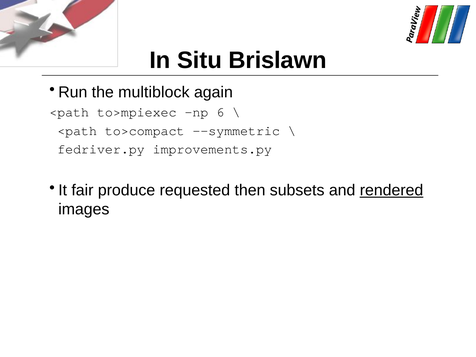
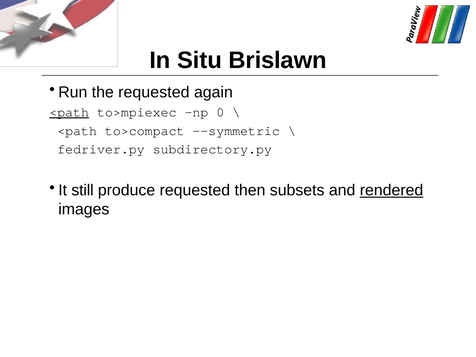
the multiblock: multiblock -> requested (154, 92)
<path underline: none -> present (69, 112)
6: 6 -> 0 (220, 112)
improvements.py: improvements.py -> subdirectory.py (212, 149)
fair: fair -> still (83, 190)
